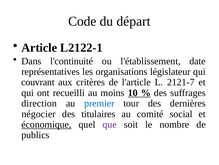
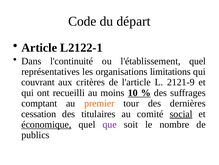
l'établissement date: date -> quel (198, 61)
législateur: législateur -> limitations (170, 71)
2121-7: 2121-7 -> 2121-9 (181, 82)
direction: direction -> comptant (39, 103)
premier colour: blue -> orange (99, 103)
négocier: négocier -> cessation (39, 113)
social underline: none -> present (181, 113)
